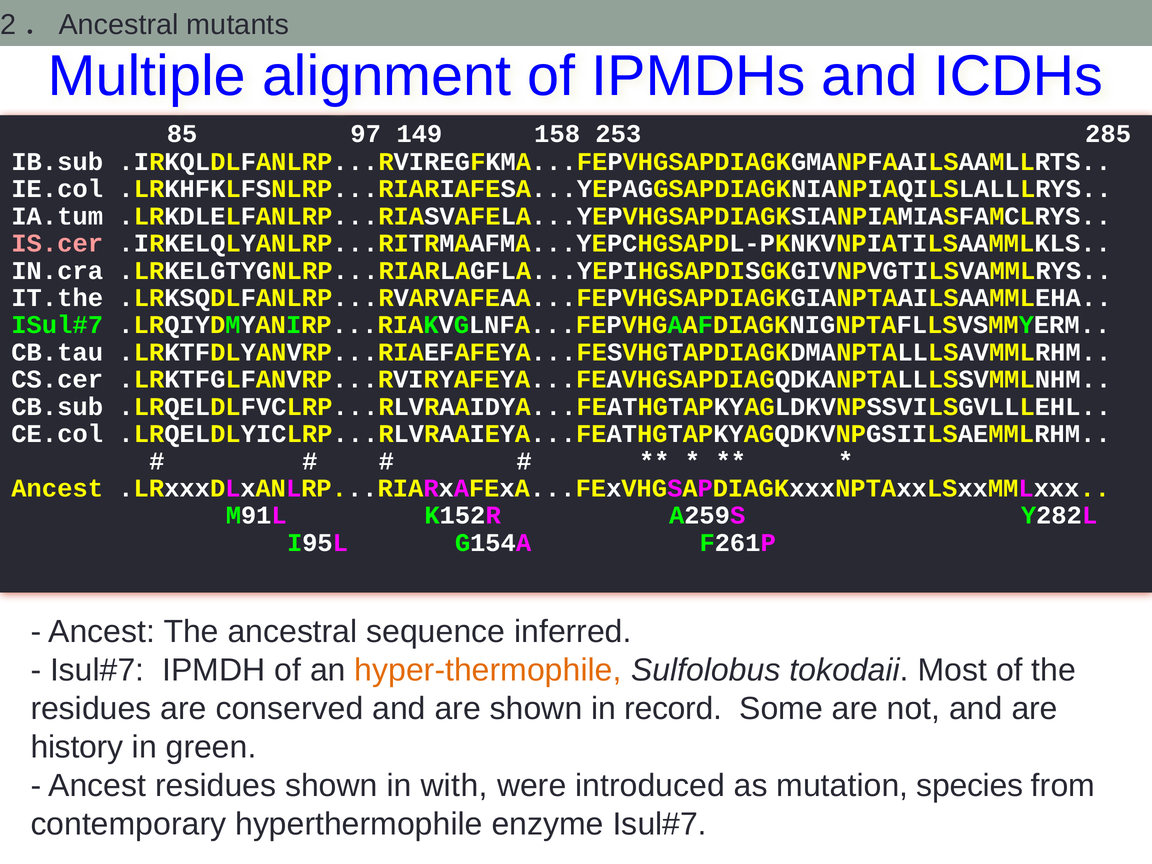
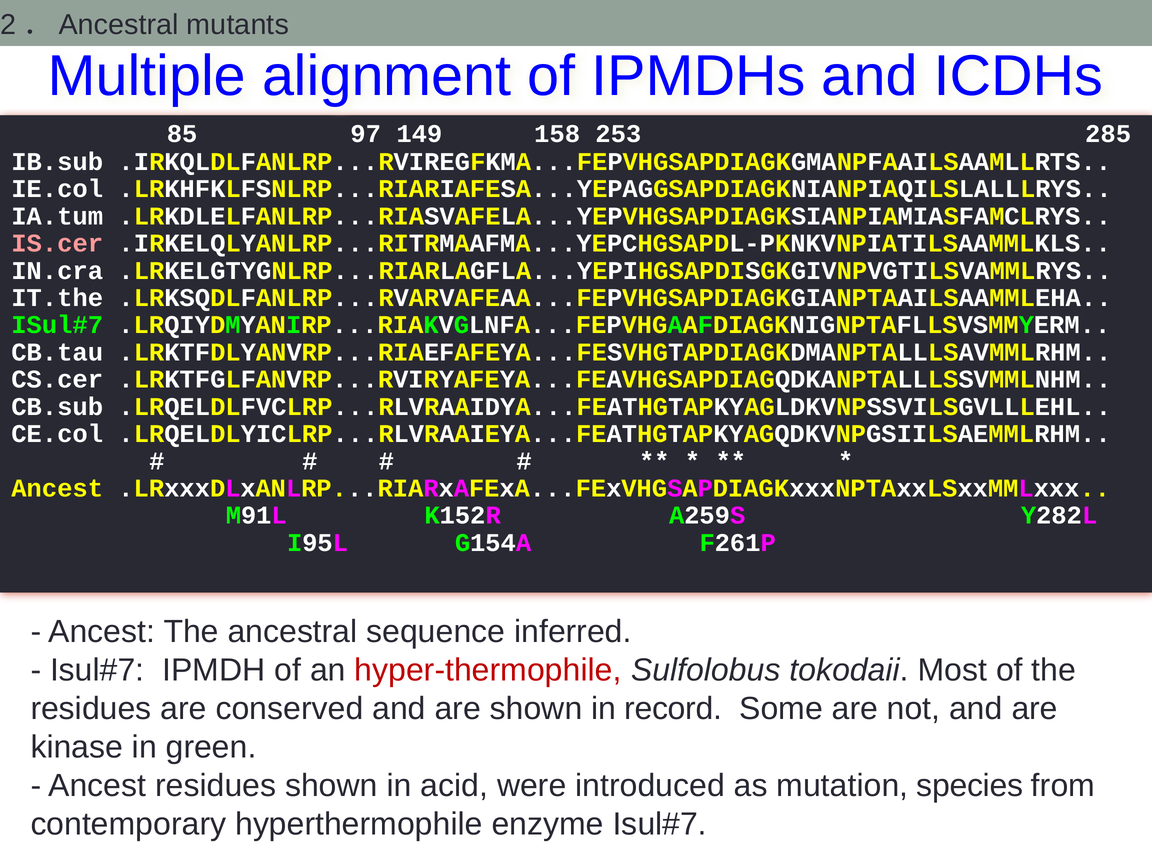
hyper-thermophile colour: orange -> red (488, 670)
history: history -> kinase (77, 747)
with: with -> acid (454, 786)
